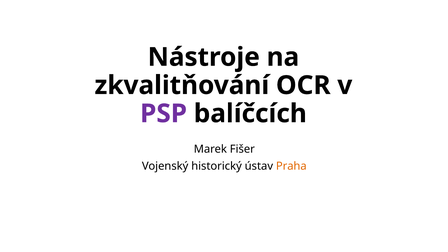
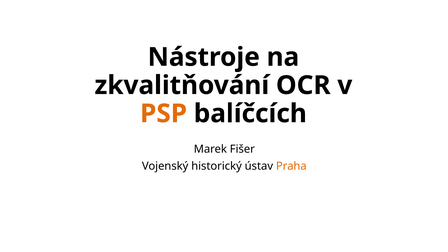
PSP colour: purple -> orange (164, 114)
